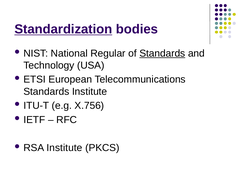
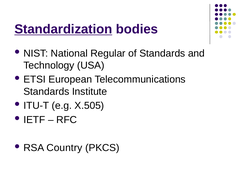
Standards underline: present -> none (162, 53)
X.756: X.756 -> X.505 (89, 105)
RSA Institute: Institute -> Country (64, 148)
